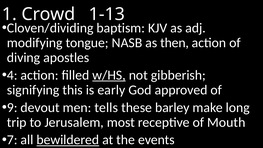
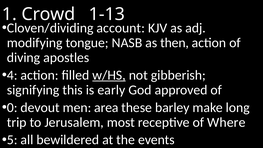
baptism: baptism -> account (121, 28)
9: 9 -> 0 (12, 107)
tells: tells -> area (106, 107)
Mouth: Mouth -> Where (226, 122)
7: 7 -> 5 (12, 140)
bewildered underline: present -> none (68, 140)
